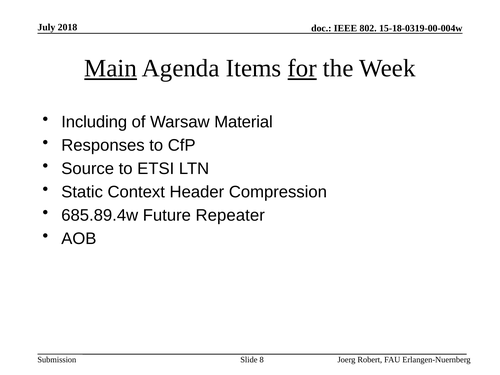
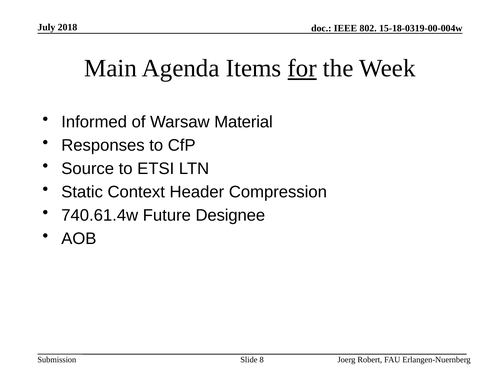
Main underline: present -> none (111, 68)
Including: Including -> Informed (94, 122)
685.89.4w: 685.89.4w -> 740.61.4w (100, 215)
Repeater: Repeater -> Designee (230, 215)
